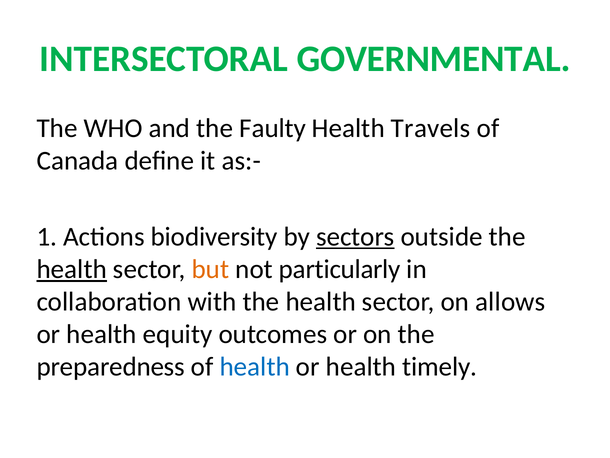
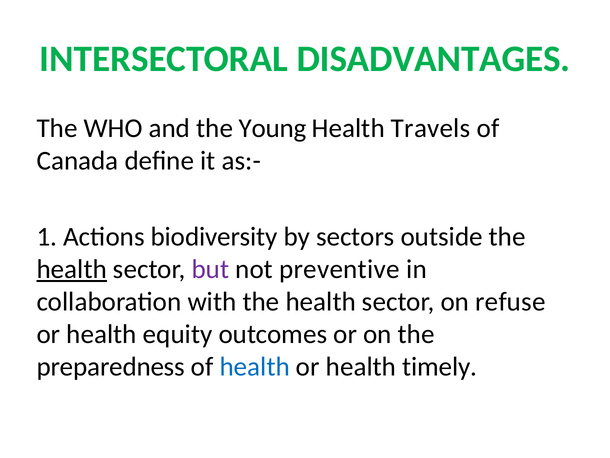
GOVERNMENTAL: GOVERNMENTAL -> DISADVANTAGES (434, 59)
Faulty: Faulty -> Young (273, 128)
sectors underline: present -> none (355, 236)
but colour: orange -> purple (210, 269)
particularly: particularly -> preventive (340, 269)
allows: allows -> refuse (510, 302)
